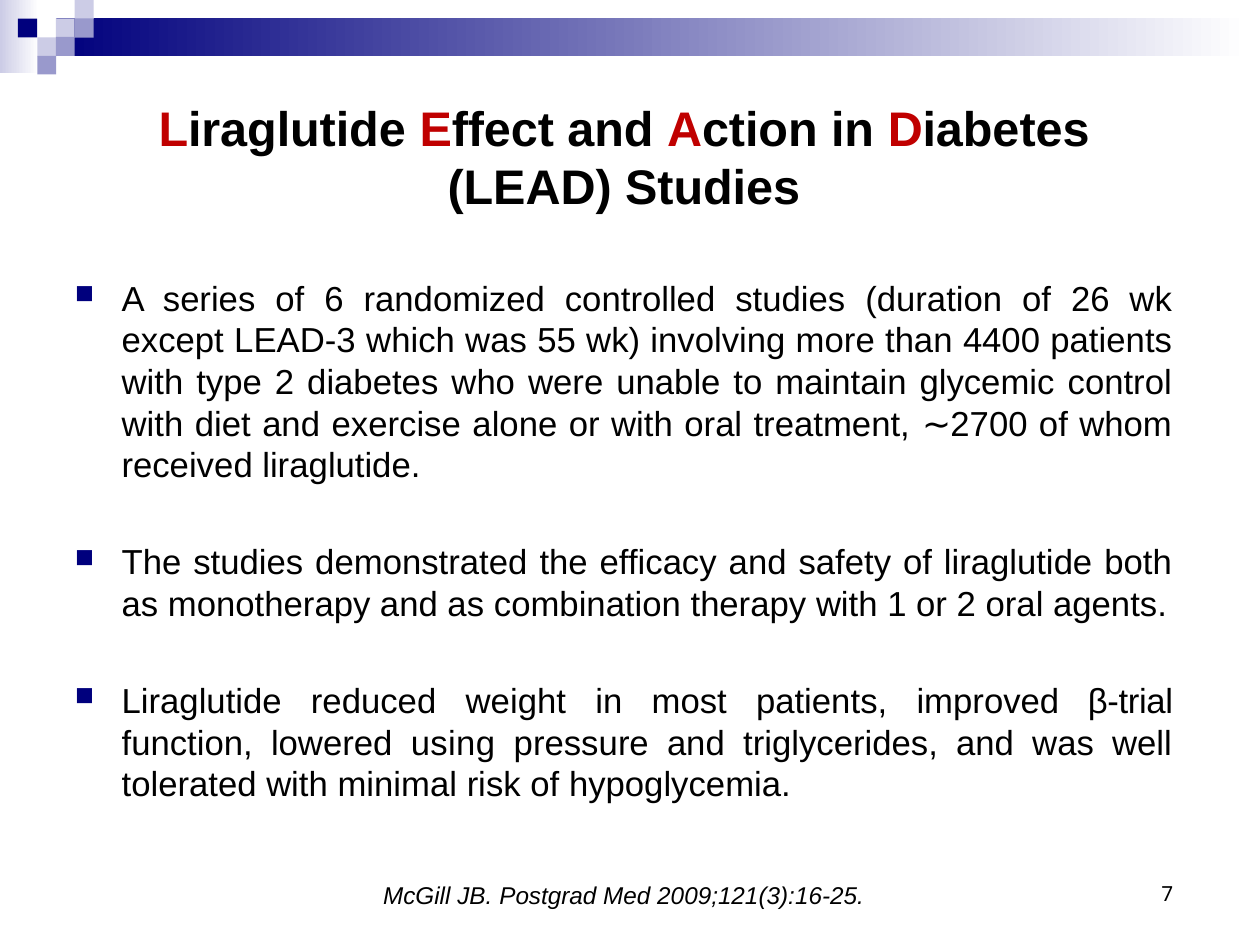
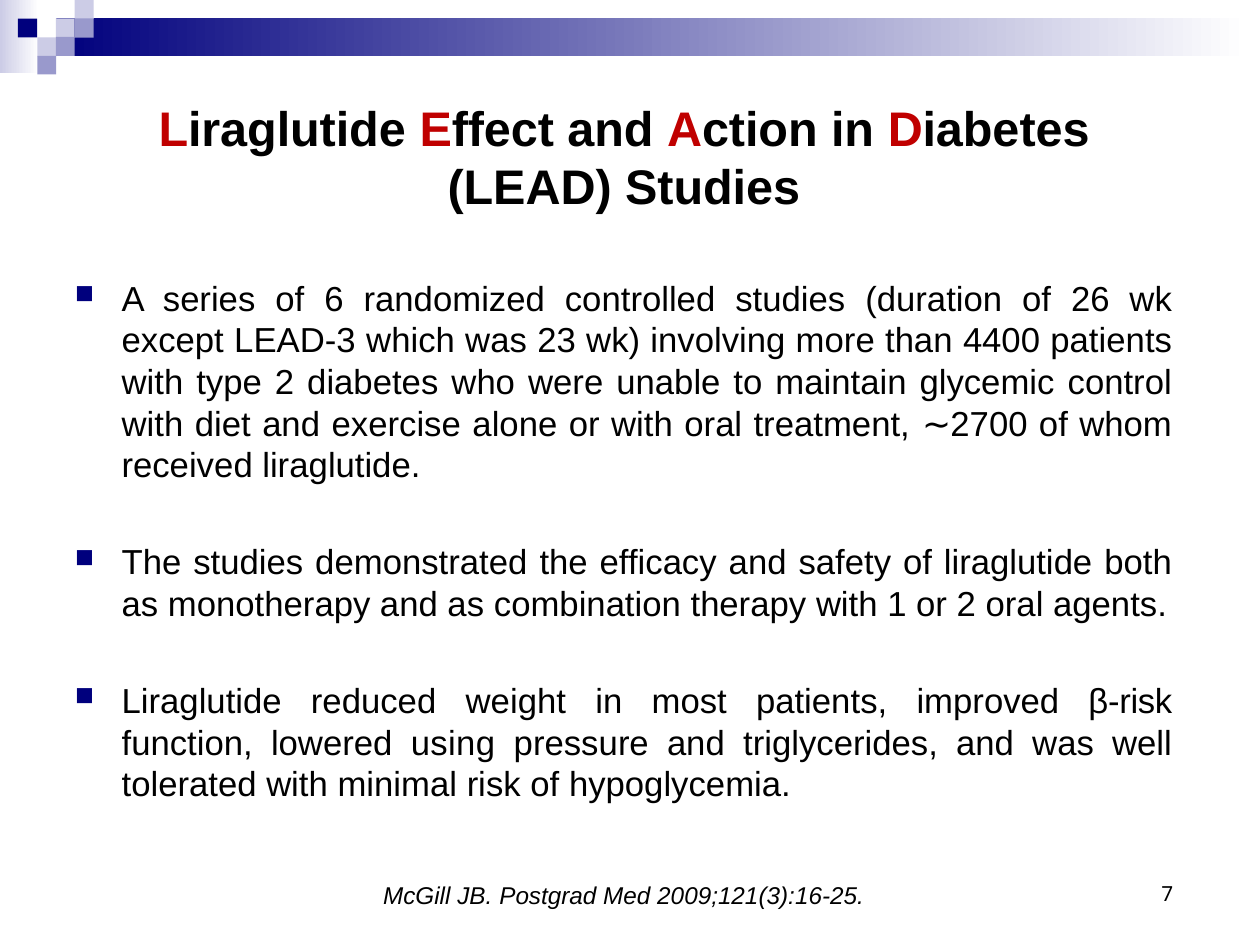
55: 55 -> 23 (557, 341)
β-trial: β-trial -> β-risk (1130, 702)
